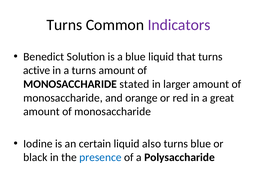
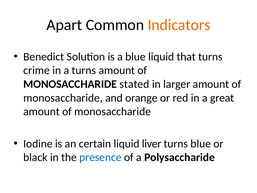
Turns: Turns -> Apart (64, 25)
Indicators colour: purple -> orange (179, 25)
active: active -> crime (37, 70)
also: also -> liver (152, 143)
